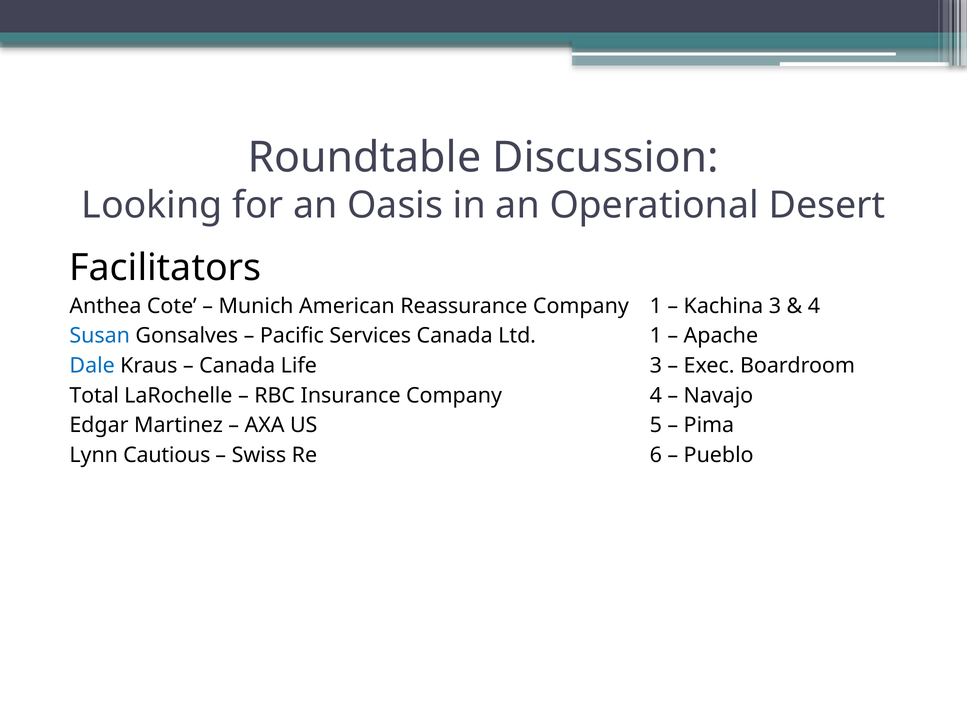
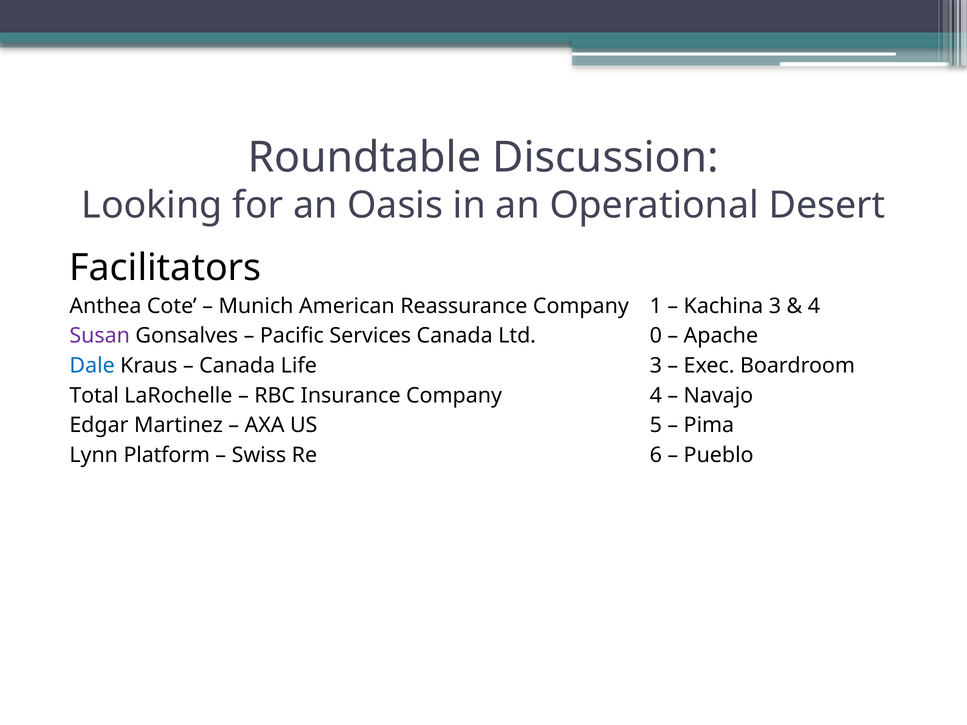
Susan colour: blue -> purple (100, 336)
Ltd 1: 1 -> 0 (656, 336)
Cautious: Cautious -> Platform (167, 455)
